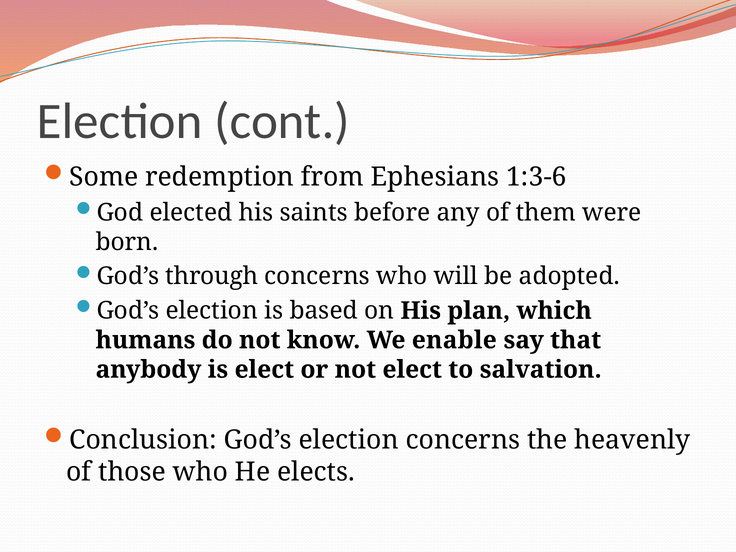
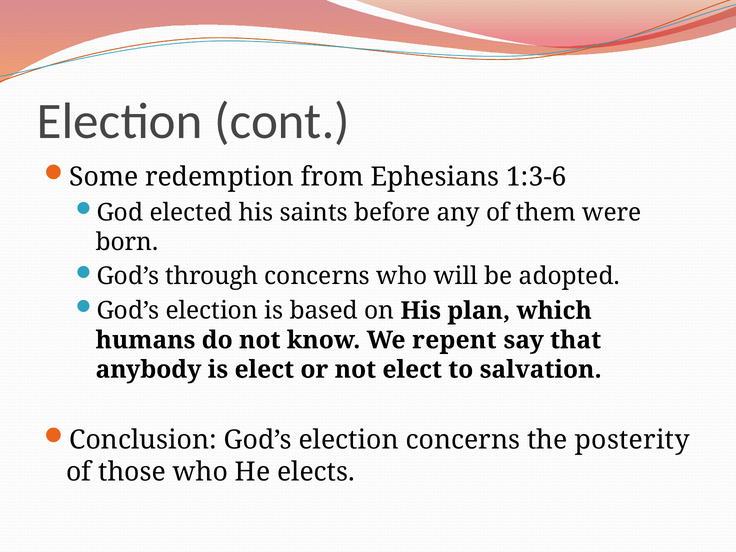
enable: enable -> repent (454, 340)
heavenly: heavenly -> posterity (632, 440)
